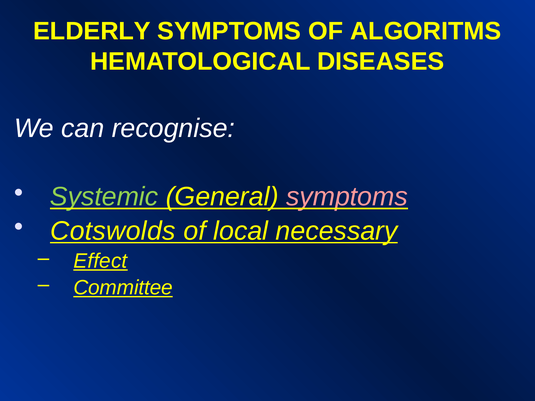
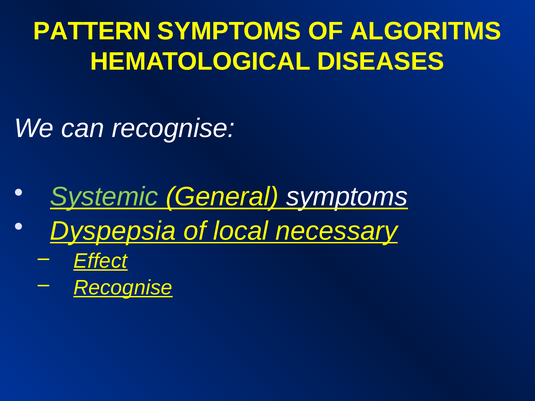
ELDERLY: ELDERLY -> PATTERN (92, 31)
symptoms colour: pink -> white (347, 197)
Cotswolds: Cotswolds -> Dyspepsia (113, 231)
Committee: Committee -> Recognise (123, 288)
